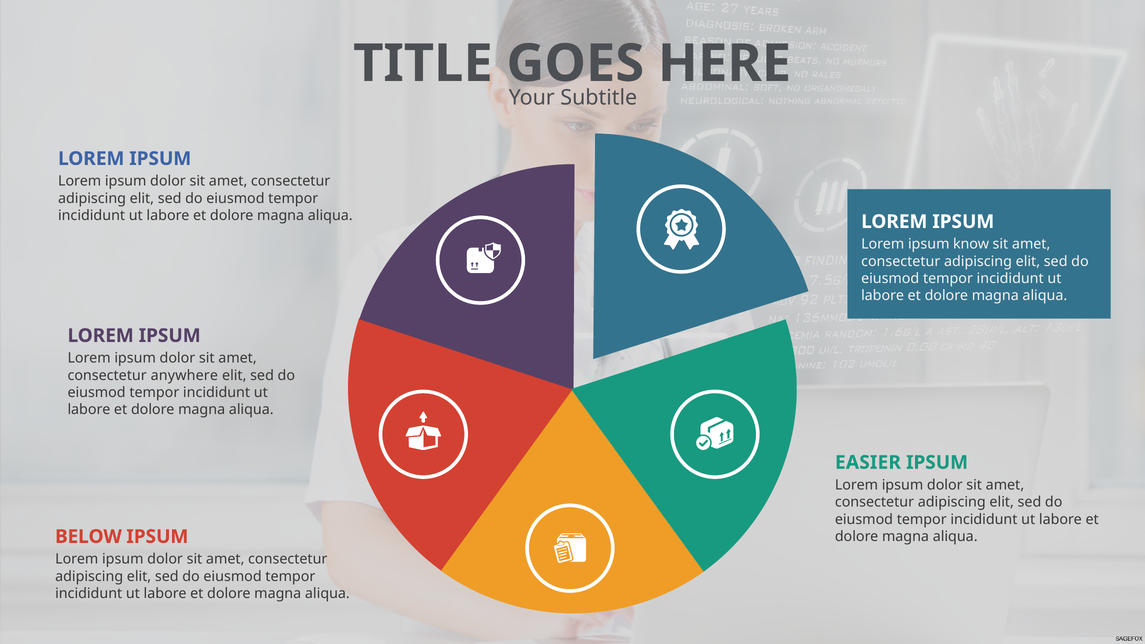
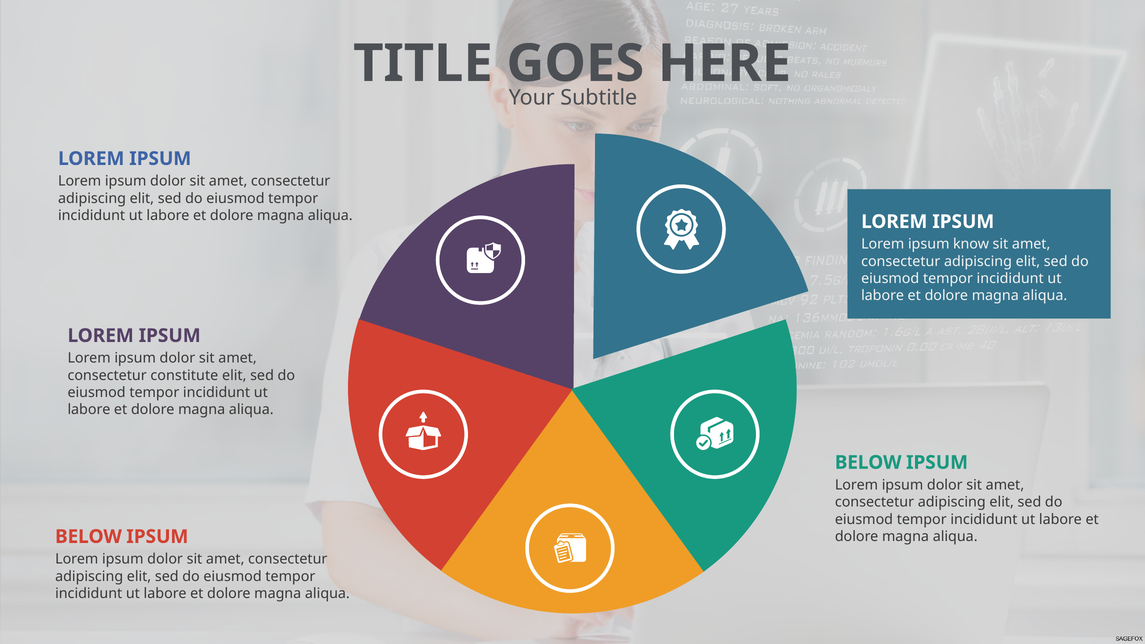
anywhere: anywhere -> constitute (184, 375)
EASIER: EASIER -> BELOW (868, 462)
